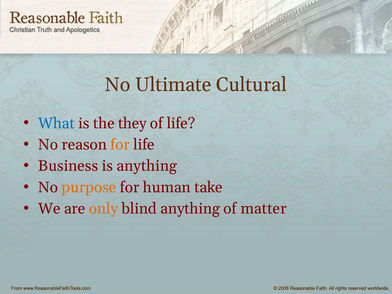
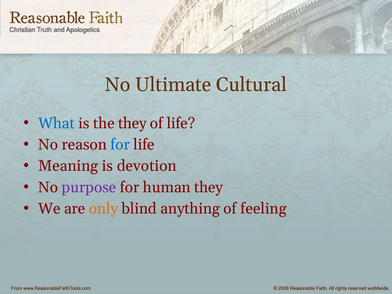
for colour: orange -> blue (120, 145)
Business: Business -> Meaning (68, 166)
is anything: anything -> devotion (147, 166)
purpose colour: orange -> purple (89, 187)
human take: take -> they (208, 187)
matter: matter -> feeling (264, 209)
